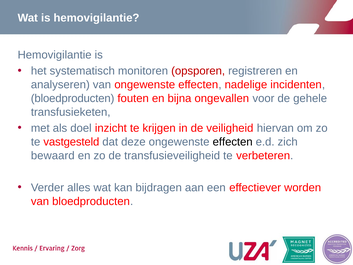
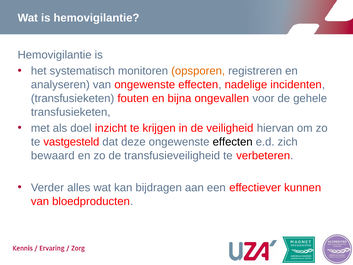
opsporen colour: red -> orange (198, 71)
bloedproducten: bloedproducten -> transfusieketen (73, 98)
worden: worden -> kunnen (303, 187)
